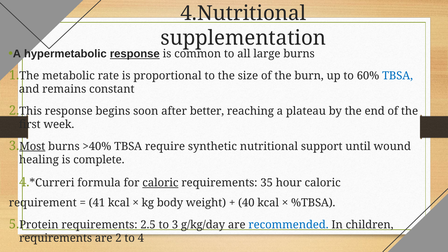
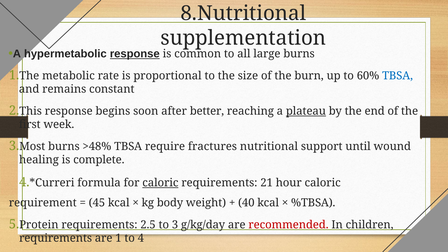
4.Nutritional: 4.Nutritional -> 8.Nutritional (243, 13)
plateau underline: none -> present (306, 111)
Most underline: present -> none (32, 146)
>40%: >40% -> >48% (97, 146)
synthetic: synthetic -> fractures (212, 146)
35: 35 -> 21 (267, 183)
41: 41 -> 45 (97, 203)
recommended colour: blue -> red (288, 225)
are 2: 2 -> 1 (118, 238)
